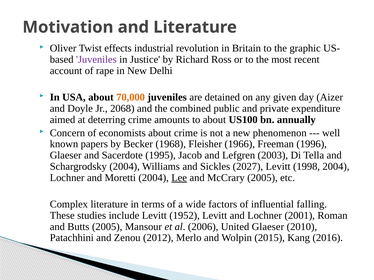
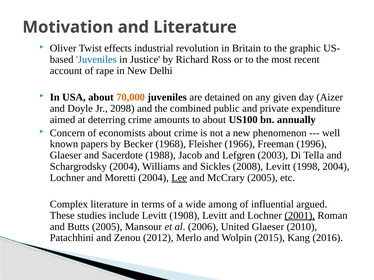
Juveniles colour: purple -> blue (96, 60)
2068: 2068 -> 2098 (122, 109)
1995: 1995 -> 1988 (161, 156)
2027: 2027 -> 2008 (248, 167)
factors: factors -> among (223, 205)
falling: falling -> argued (312, 205)
1952: 1952 -> 1908 (185, 216)
2001 underline: none -> present (300, 216)
